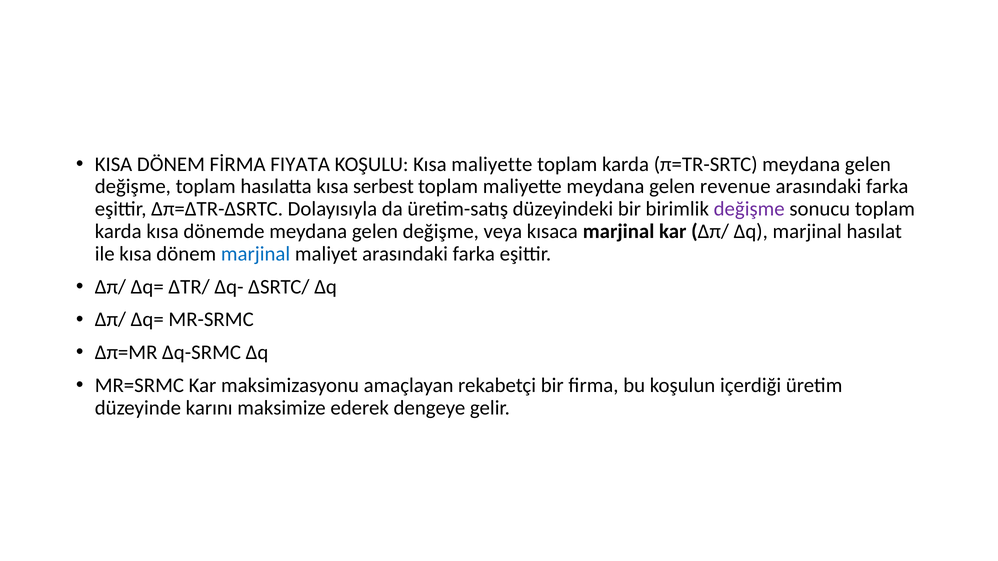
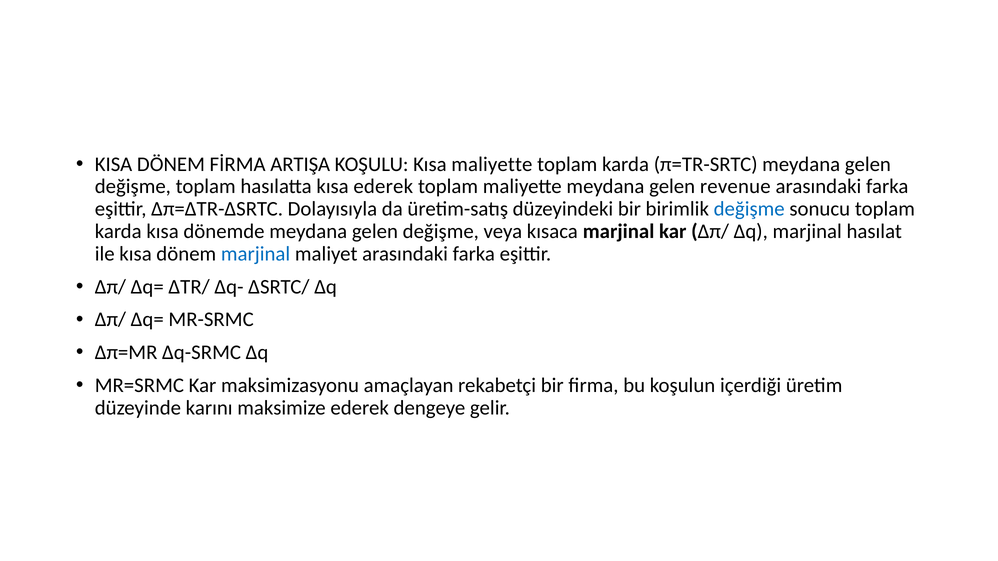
FIYATA: FIYATA -> ARTIŞA (300, 164)
kısa serbest: serbest -> ederek (383, 187)
değişme colour: purple -> blue (749, 209)
